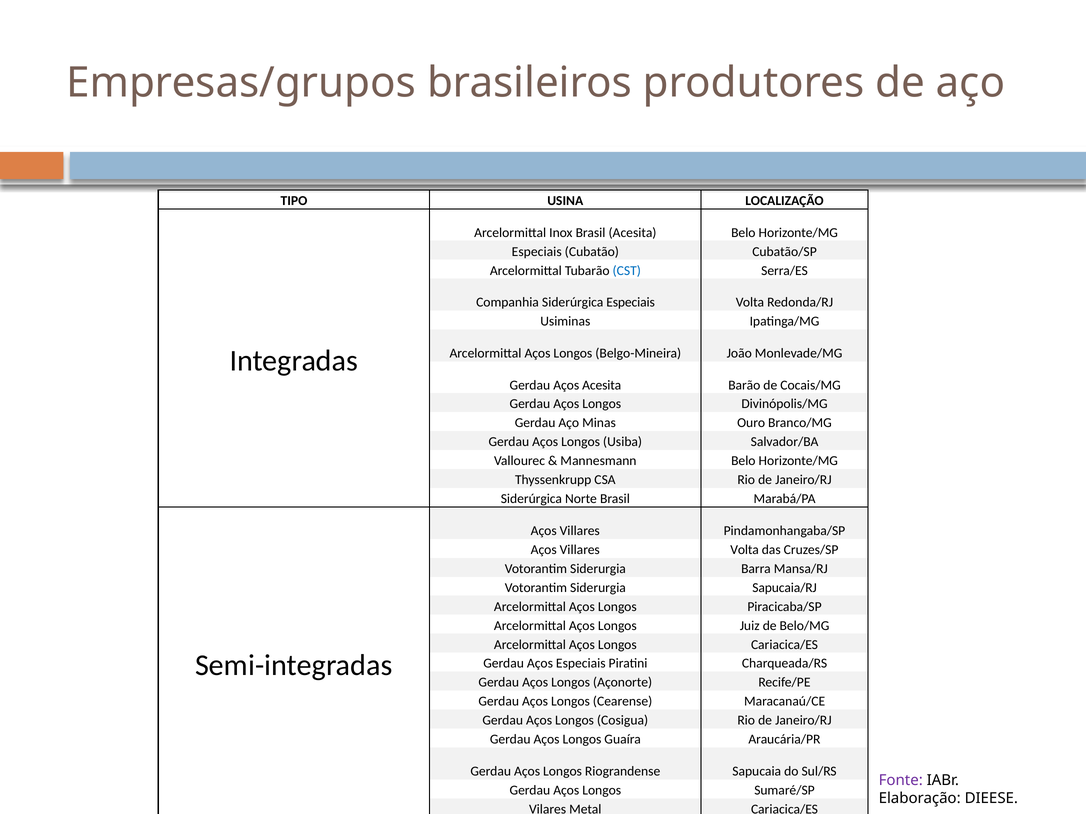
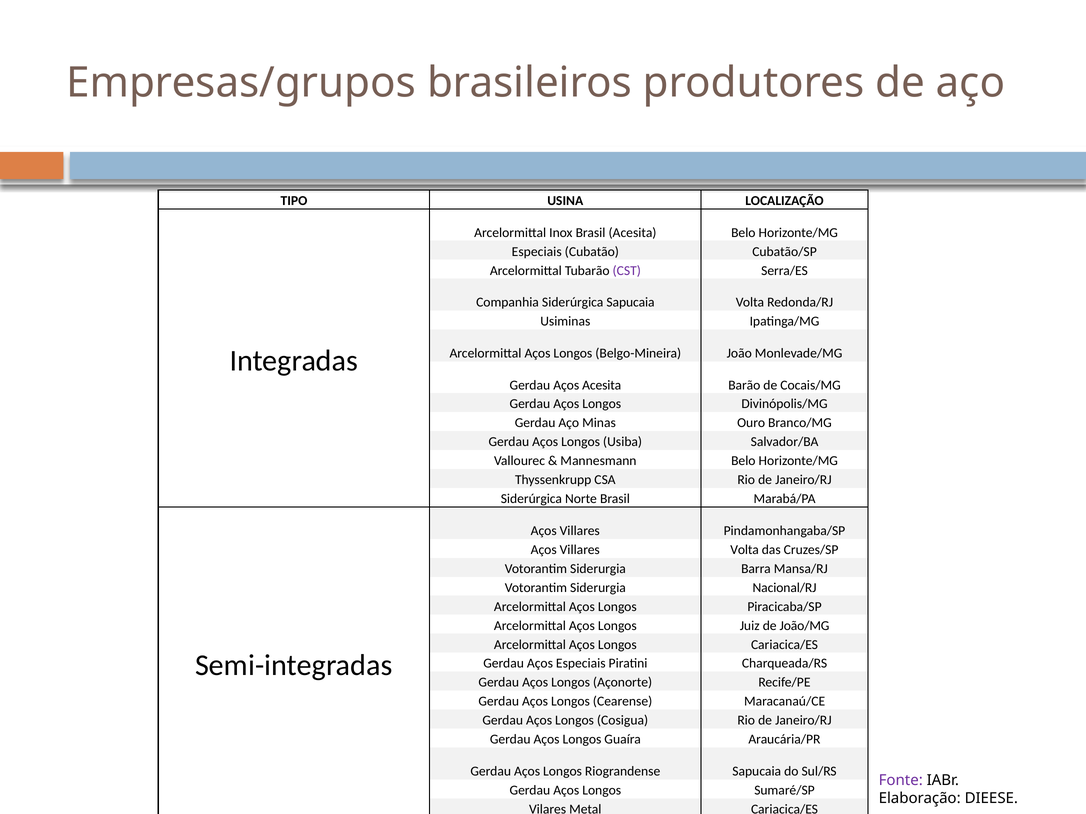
CST colour: blue -> purple (627, 271)
Siderúrgica Especiais: Especiais -> Sapucaia (631, 303)
Sapucaia/RJ: Sapucaia/RJ -> Nacional/RJ (785, 588)
Belo/MG: Belo/MG -> João/MG (805, 626)
